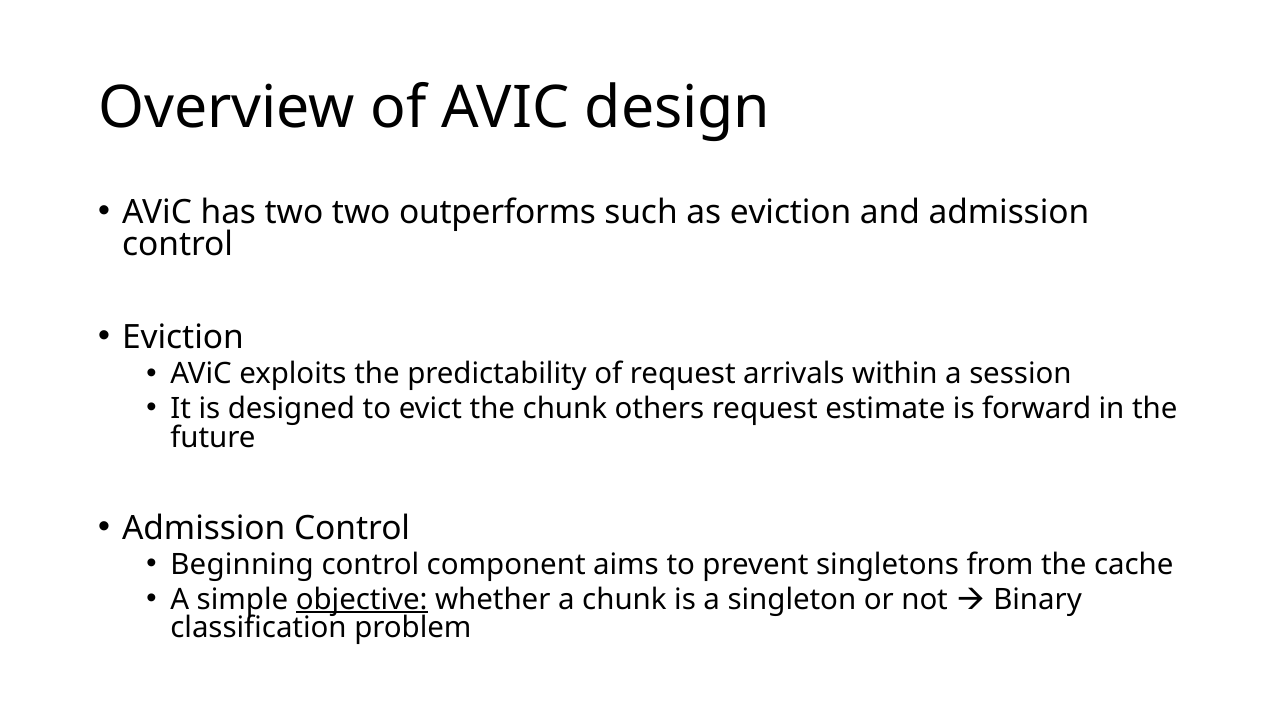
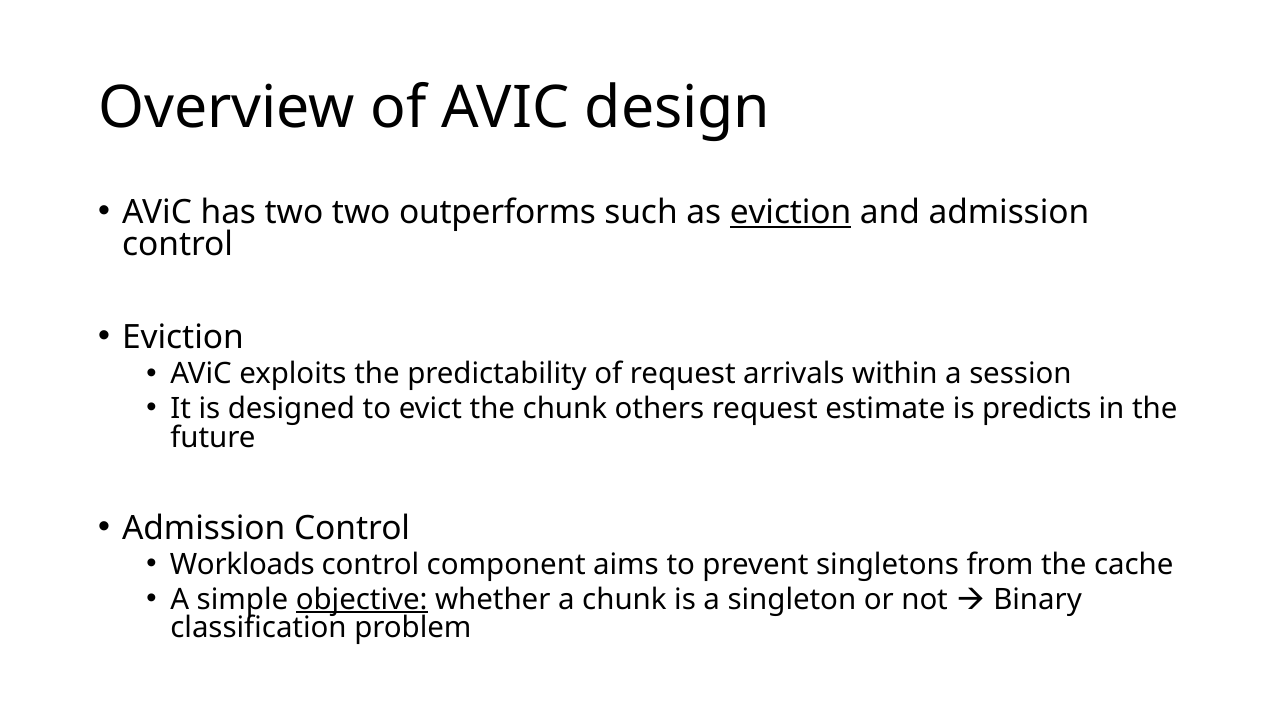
eviction underline: none -> present (791, 212)
forward: forward -> predicts (1037, 409)
Beginning: Beginning -> Workloads (242, 565)
